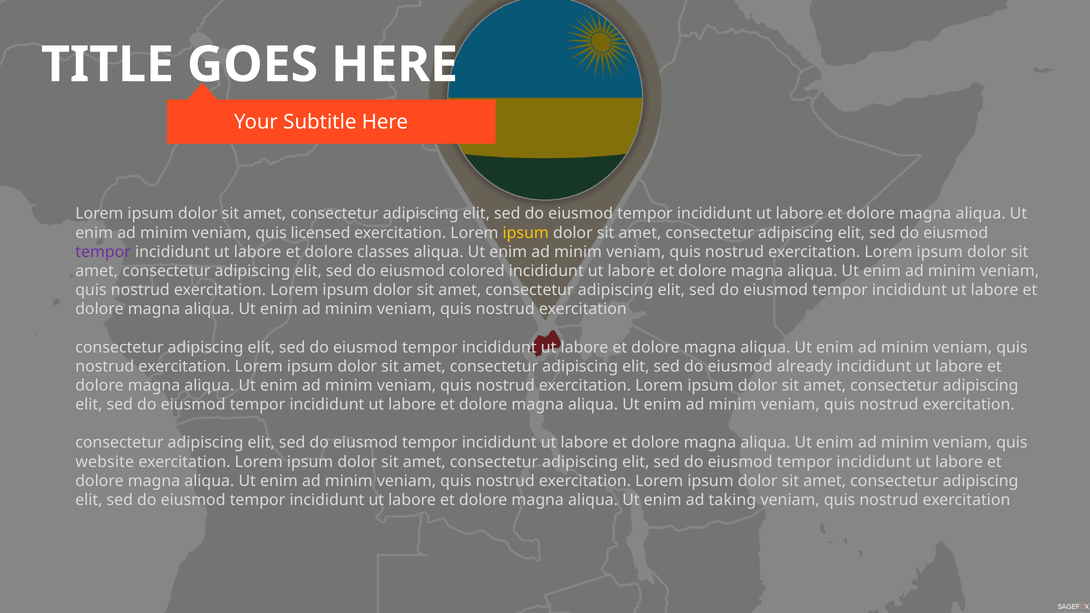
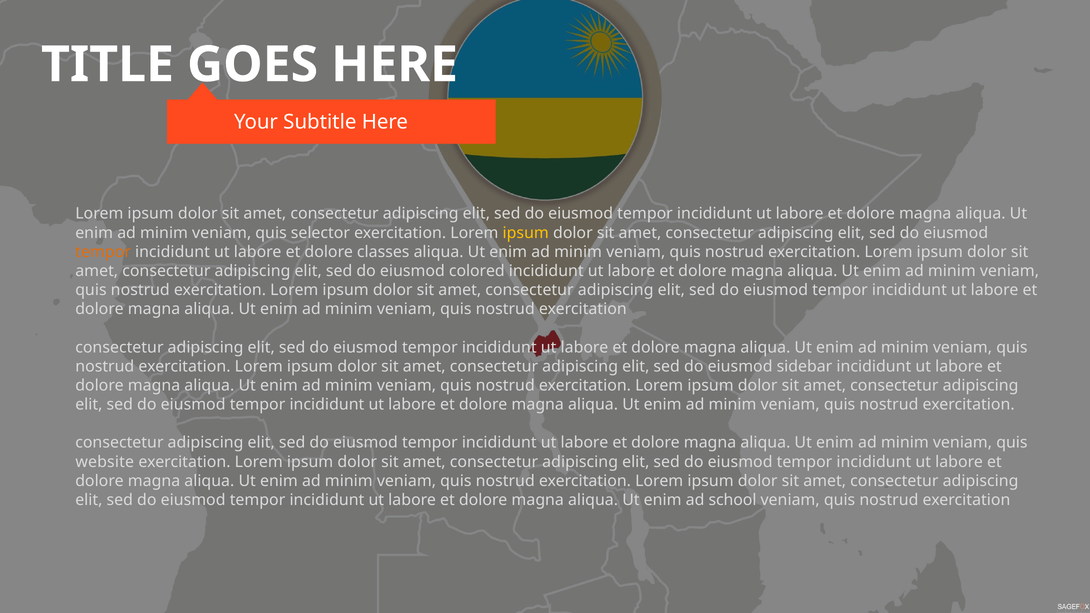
licensed: licensed -> selector (320, 233)
tempor colour: purple -> orange (103, 252)
already: already -> sidebar (804, 366)
taking: taking -> school (733, 500)
